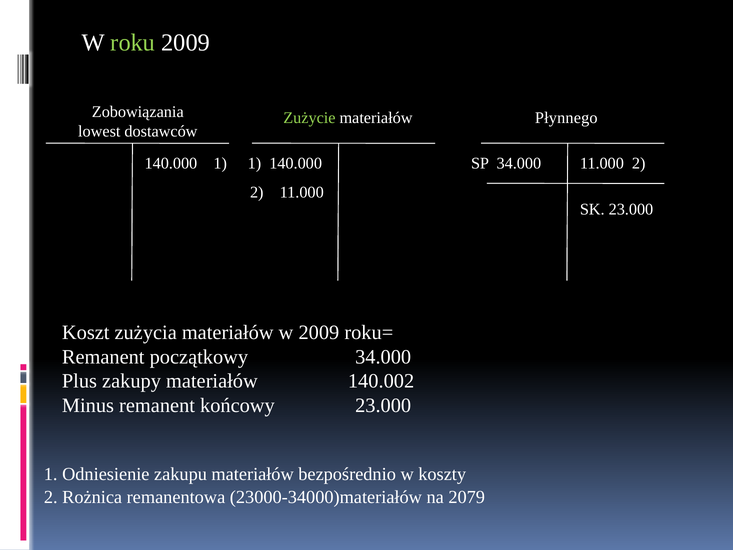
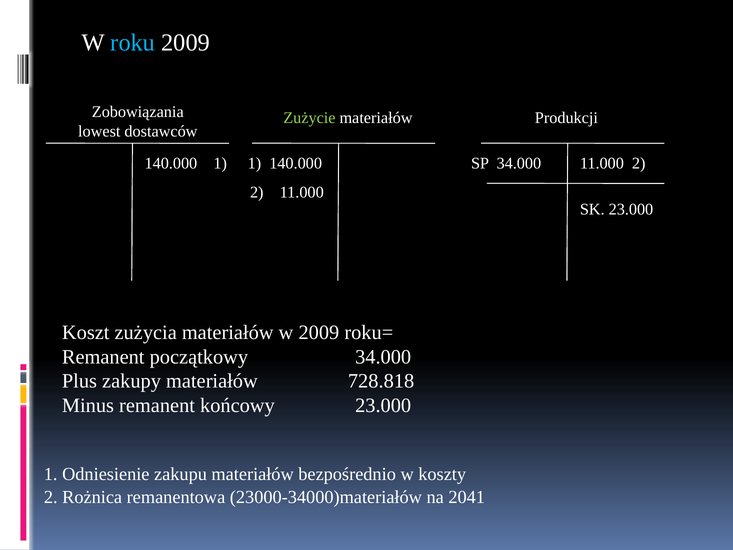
roku colour: light green -> light blue (133, 43)
Płynnego: Płynnego -> Produkcji (566, 118)
140.002: 140.002 -> 728.818 (381, 381)
2079: 2079 -> 2041 (467, 497)
